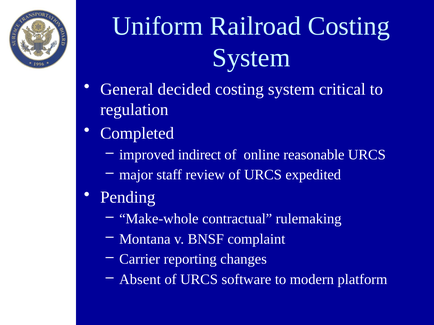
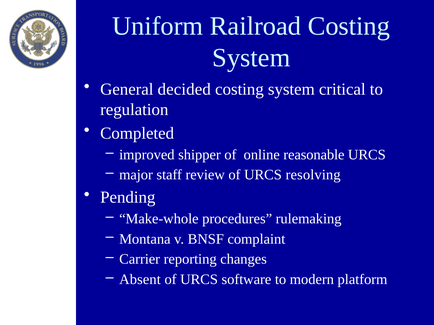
indirect: indirect -> shipper (199, 155)
expedited: expedited -> resolving (313, 175)
contractual: contractual -> procedures (237, 219)
